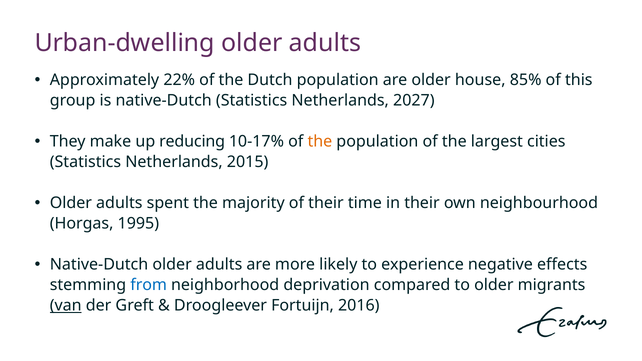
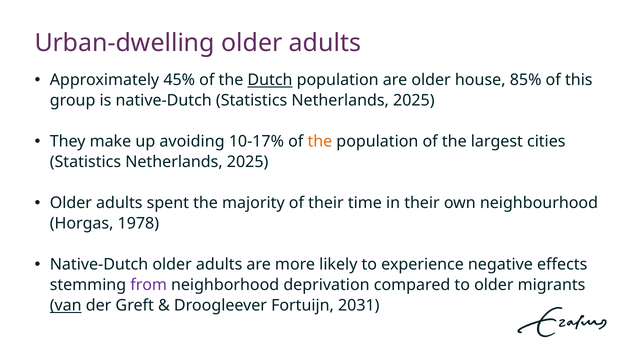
22%: 22% -> 45% (179, 80)
Dutch underline: none -> present (270, 80)
native-Dutch Statistics Netherlands 2027: 2027 -> 2025 (414, 101)
reducing: reducing -> avoiding (192, 142)
2015: 2015 -> 2025 (248, 162)
1995: 1995 -> 1978 (138, 224)
from colour: blue -> purple (149, 285)
2016: 2016 -> 2031 (359, 306)
